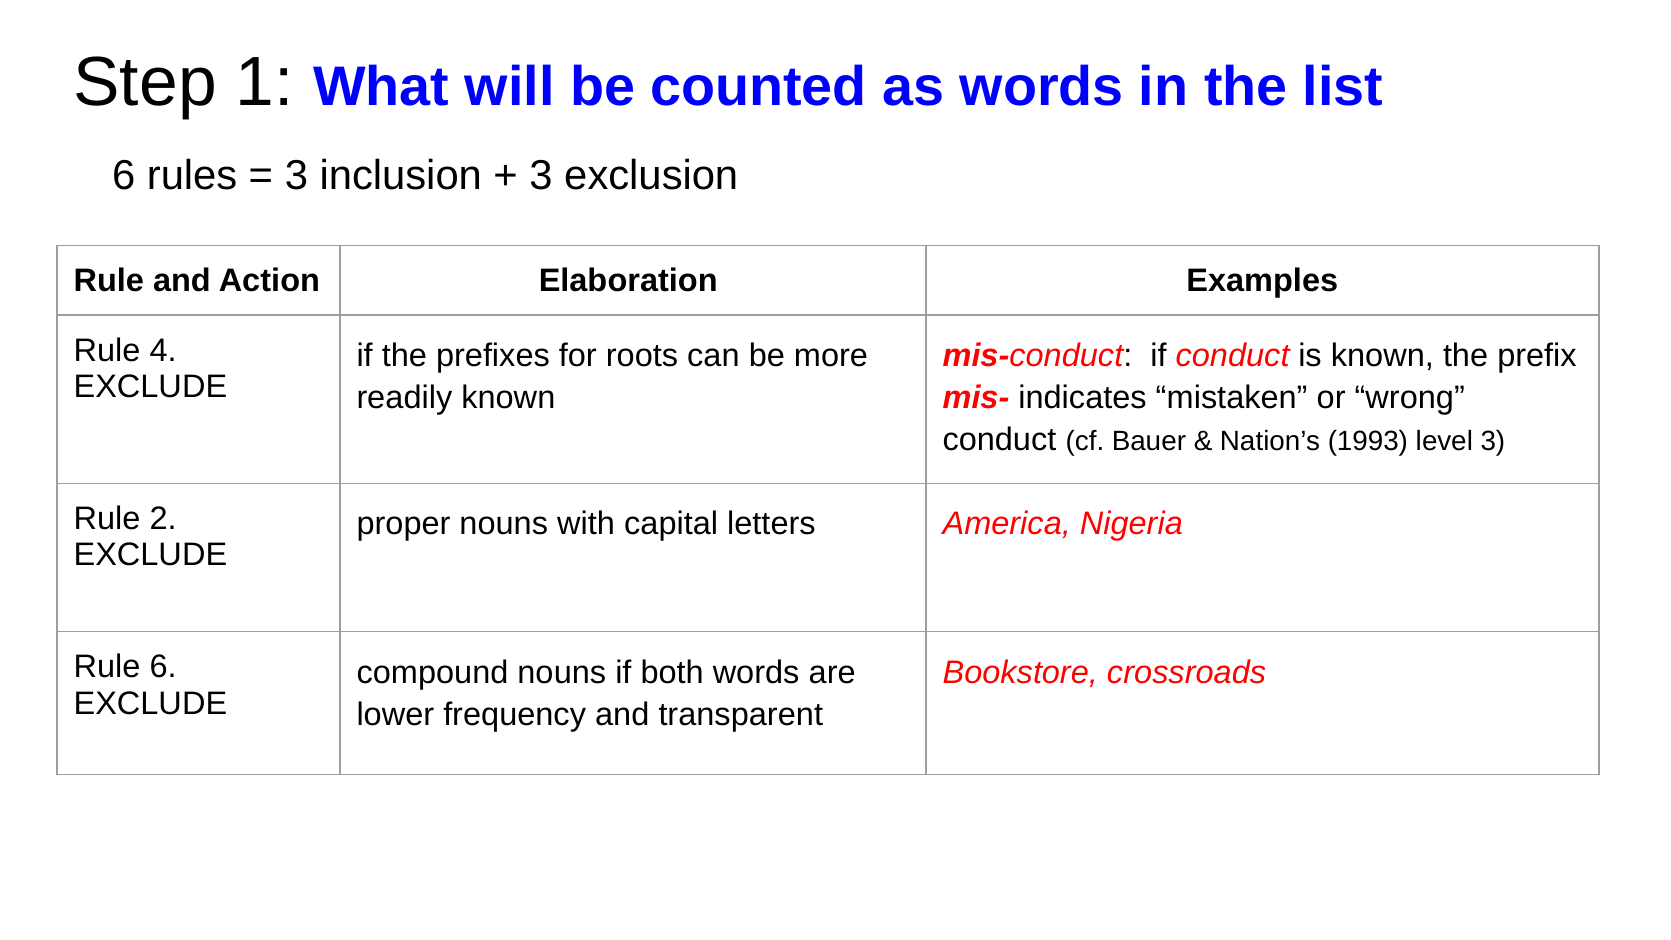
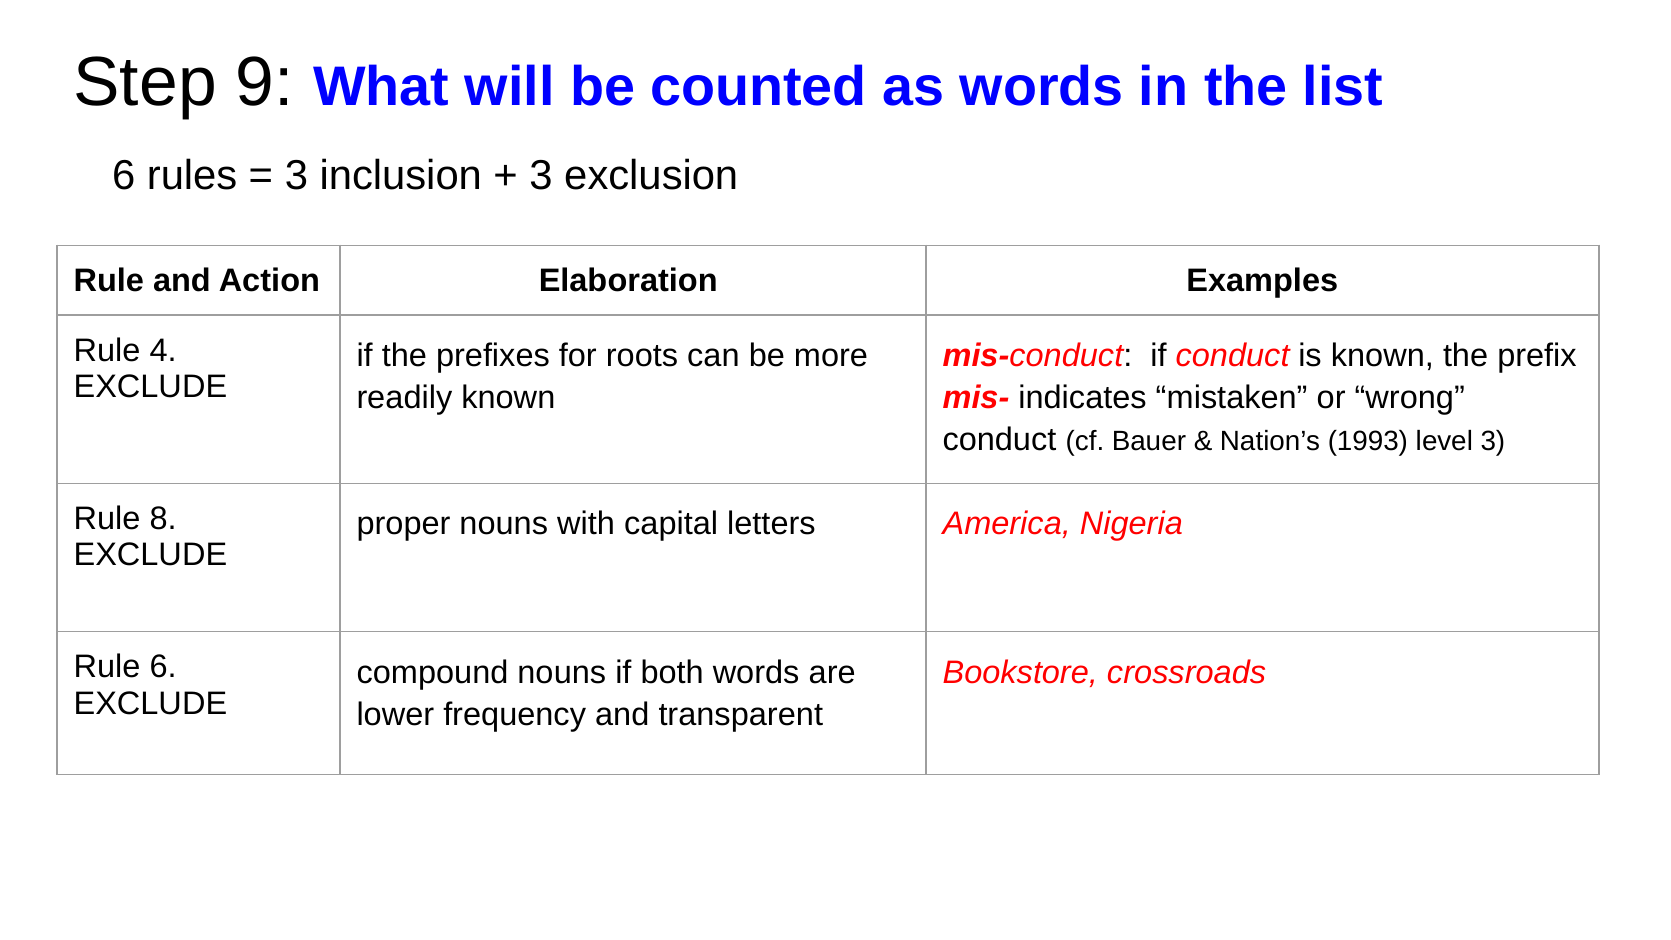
1: 1 -> 9 (265, 83)
2: 2 -> 8 (163, 519)
